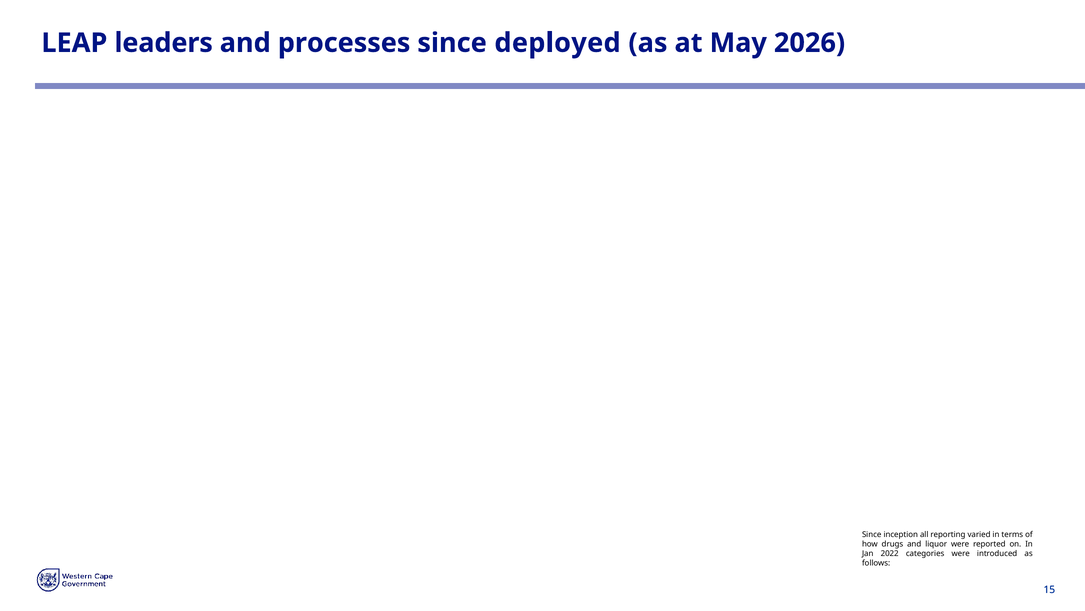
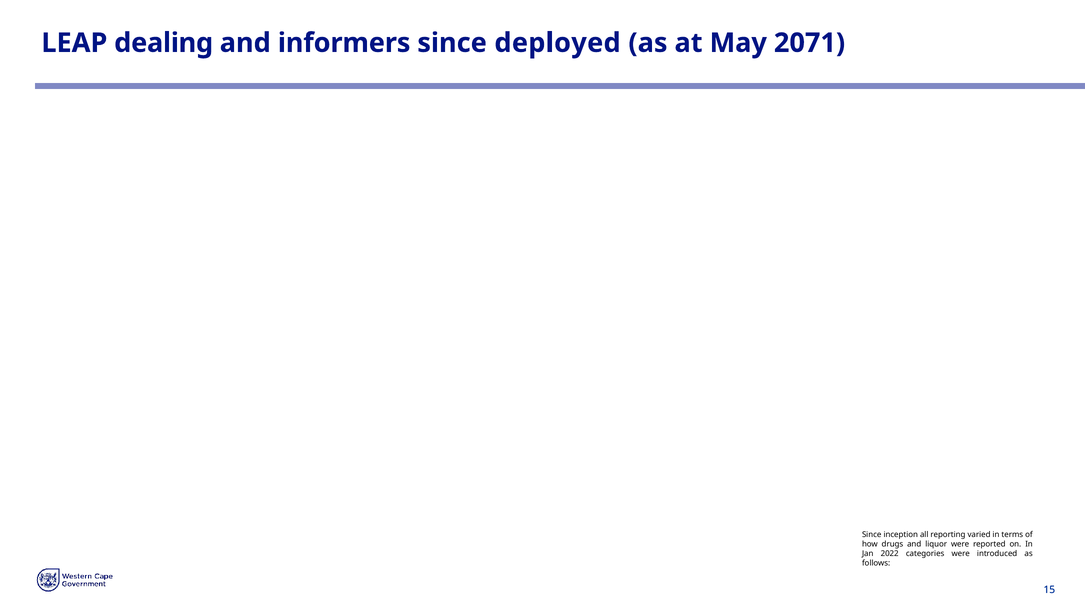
leaders: leaders -> dealing (164, 43)
processes: processes -> informers (344, 43)
2026: 2026 -> 2071 (810, 43)
